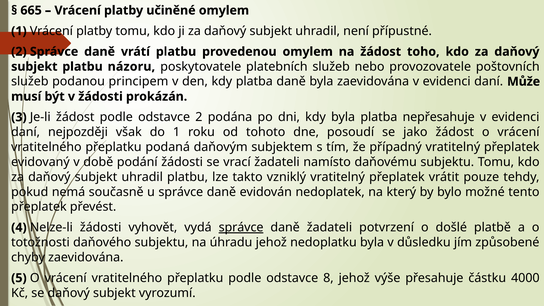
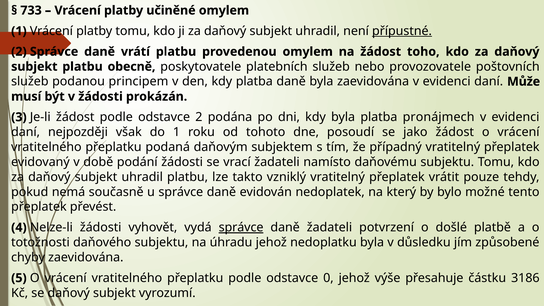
665: 665 -> 733 (31, 10)
přípustné underline: none -> present (402, 31)
názoru: názoru -> obecně (132, 67)
nepřesahuje: nepřesahuje -> pronájmech (439, 117)
8: 8 -> 0 (328, 278)
4000: 4000 -> 3186 (525, 278)
